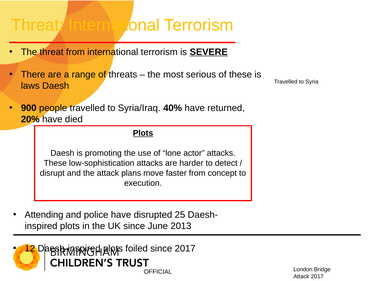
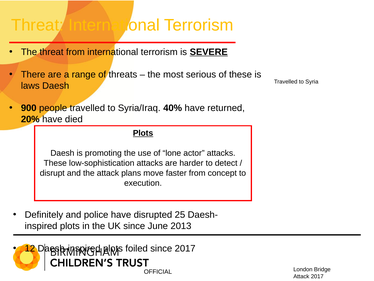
Attending: Attending -> Definitely (44, 214)
